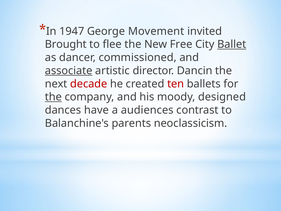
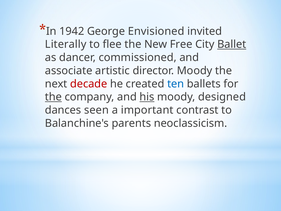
1947: 1947 -> 1942 (72, 31)
Movement: Movement -> Envisioned (156, 31)
Brought: Brought -> Literally (66, 44)
associate underline: present -> none (69, 71)
director Dancin: Dancin -> Moody (195, 71)
ten colour: red -> blue (176, 84)
his underline: none -> present (147, 97)
have: have -> seen (96, 110)
audiences: audiences -> important (147, 110)
